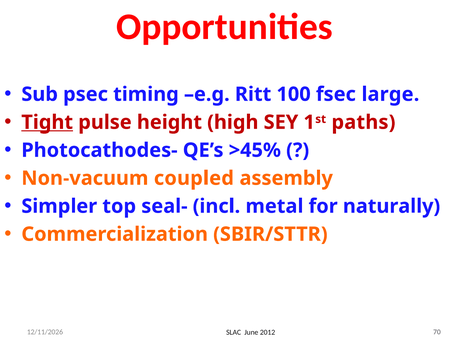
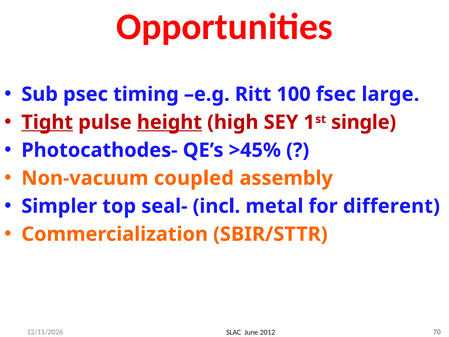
height underline: none -> present (169, 122)
paths: paths -> single (364, 122)
naturally: naturally -> different (391, 206)
